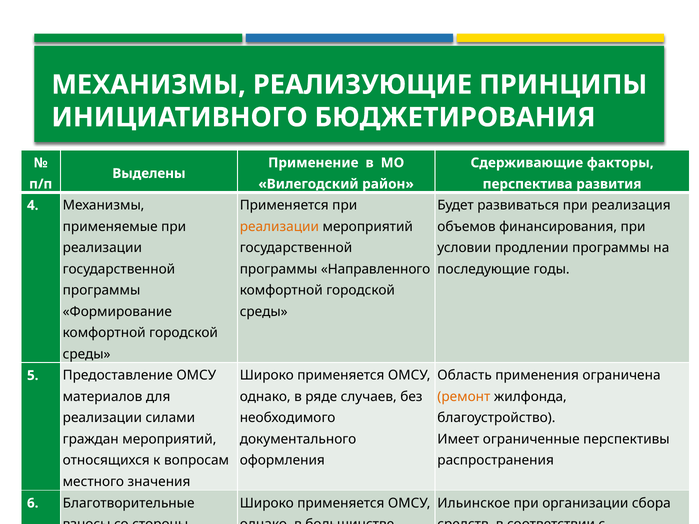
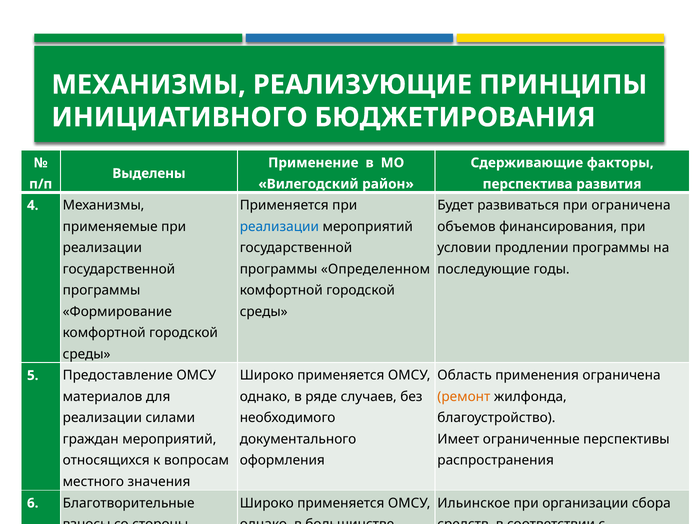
при реализация: реализация -> ограничена (631, 205)
реализации colour: orange -> blue (279, 227)
Направленного: Направленного -> Определенном (375, 269)
